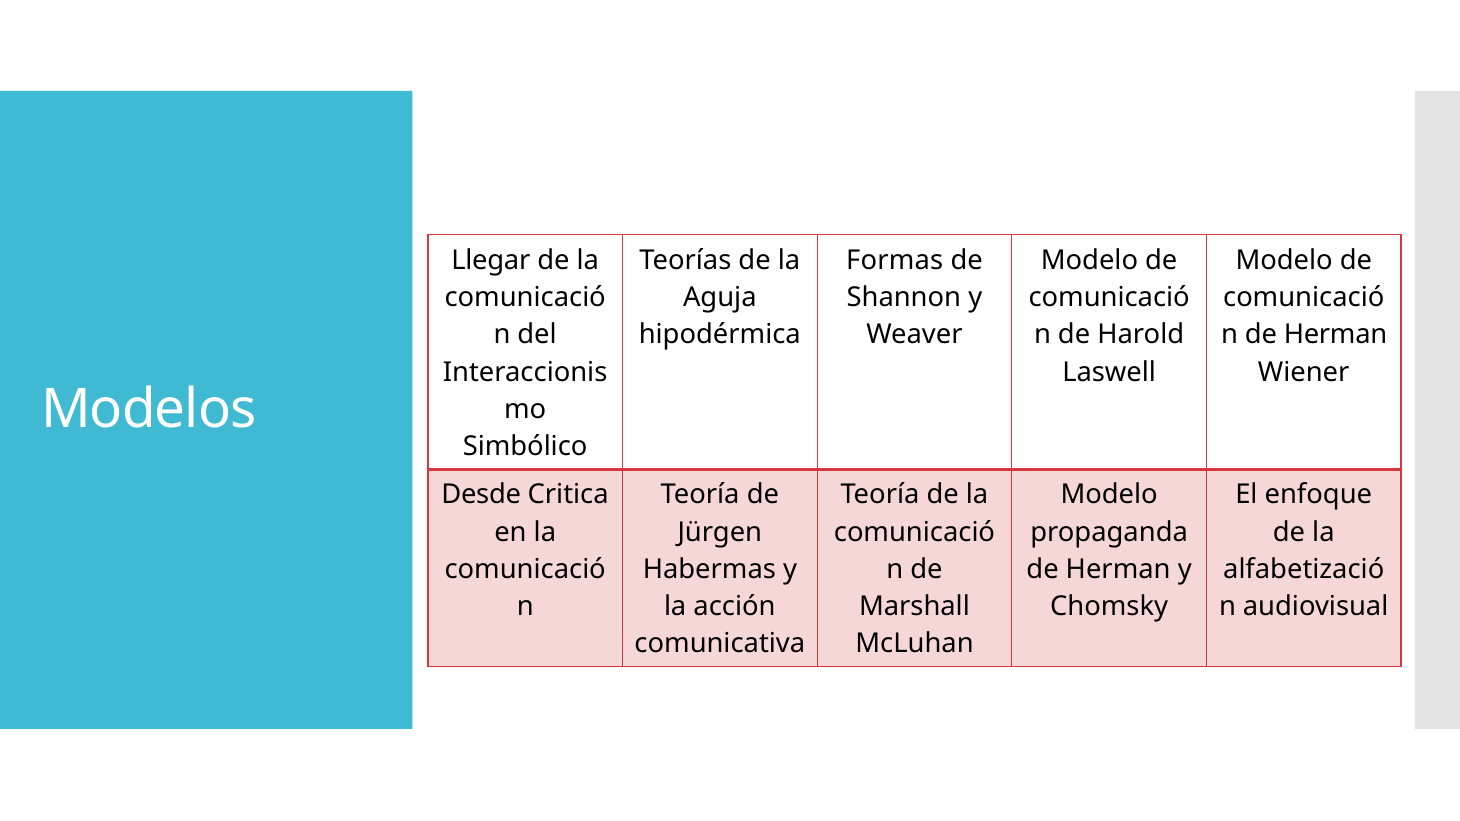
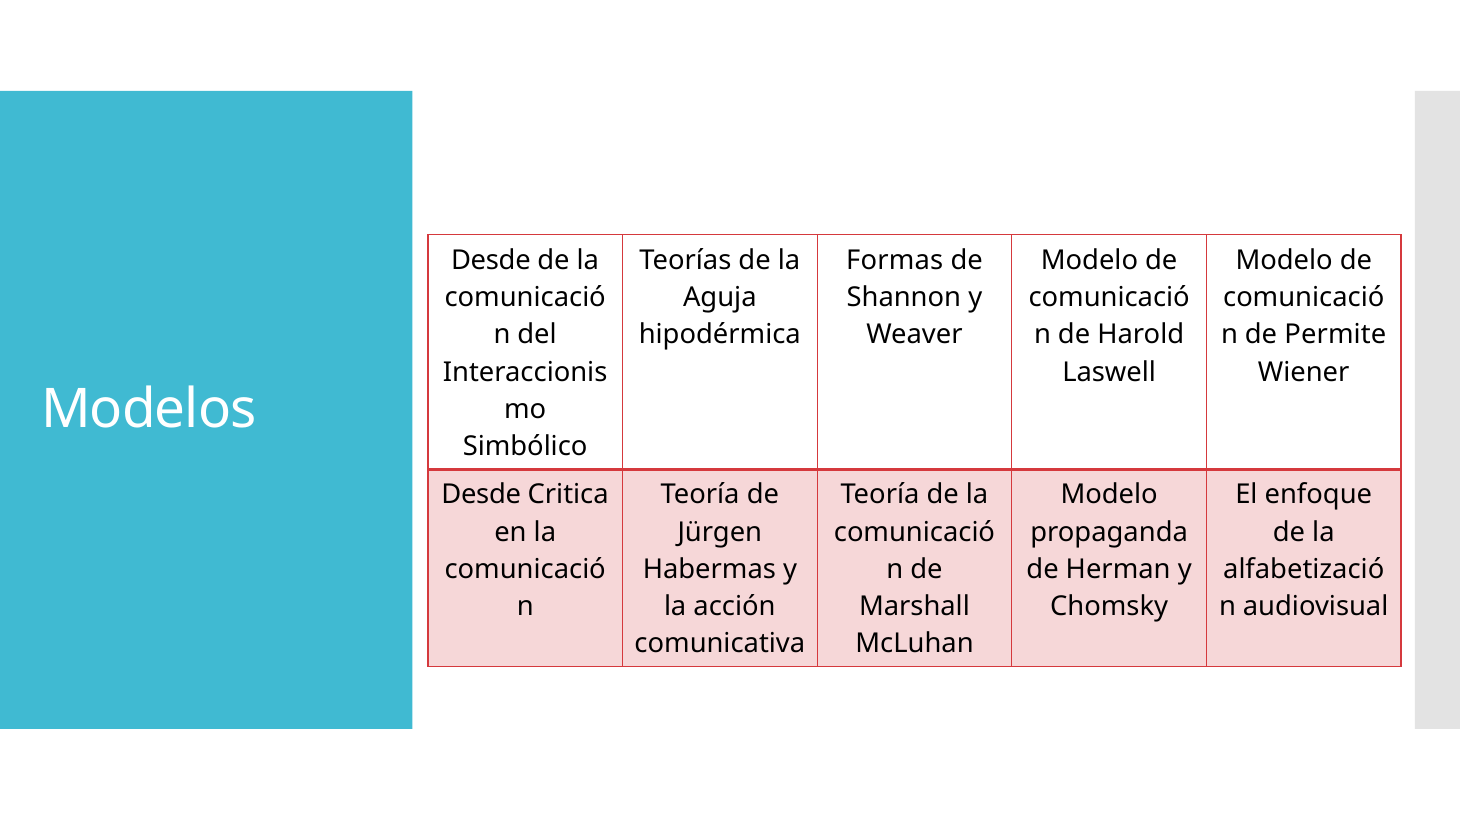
Llegar: Llegar -> Desde (491, 260)
Herman: Herman -> Permite (1335, 335)
